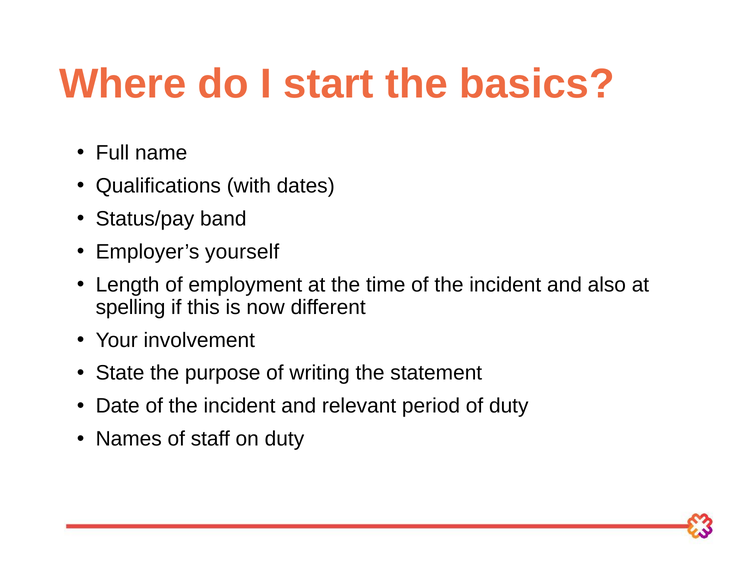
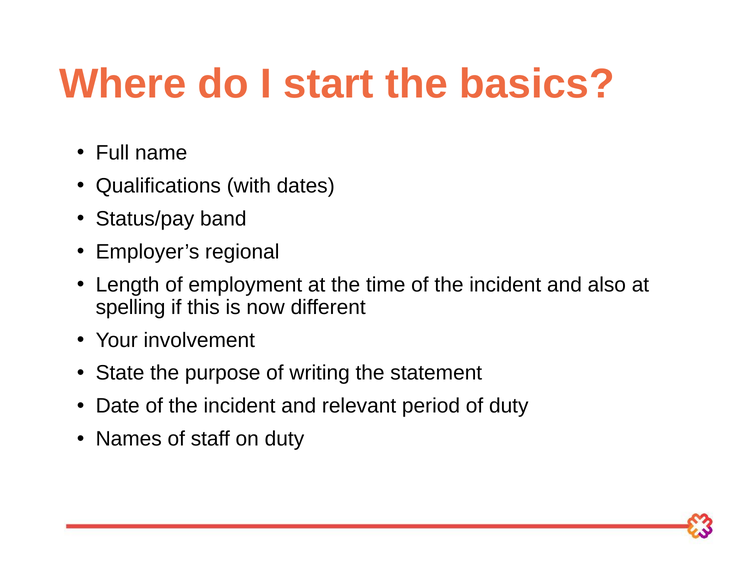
yourself: yourself -> regional (242, 252)
